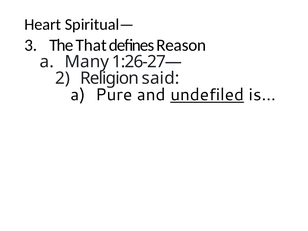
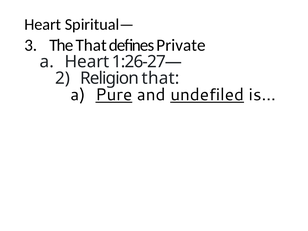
Reason: Reason -> Private (181, 45)
Many: Many -> Heart (87, 62)
Religion said: said -> that (161, 78)
Pure underline: none -> present (114, 95)
